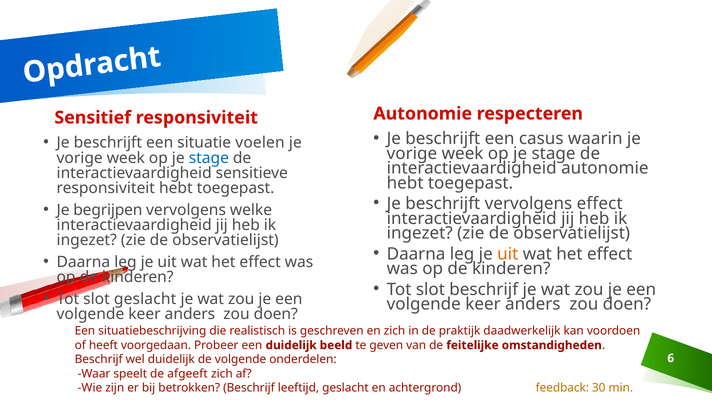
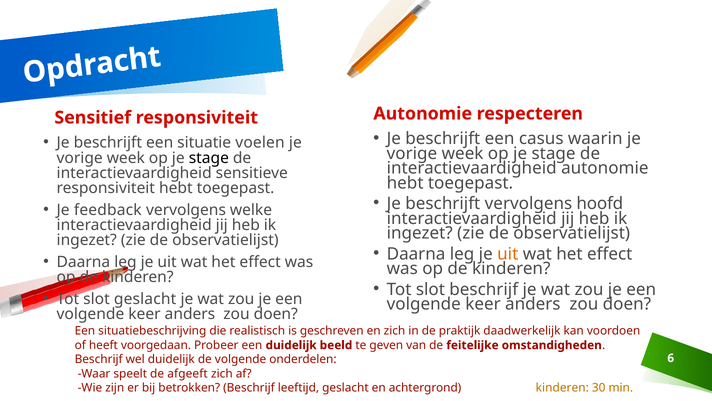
stage colour: blue -> black (209, 158)
vervolgens effect: effect -> hoofd (600, 204)
begrijpen: begrijpen -> feedback (108, 210)
achtergrond feedback: feedback -> kinderen (562, 388)
